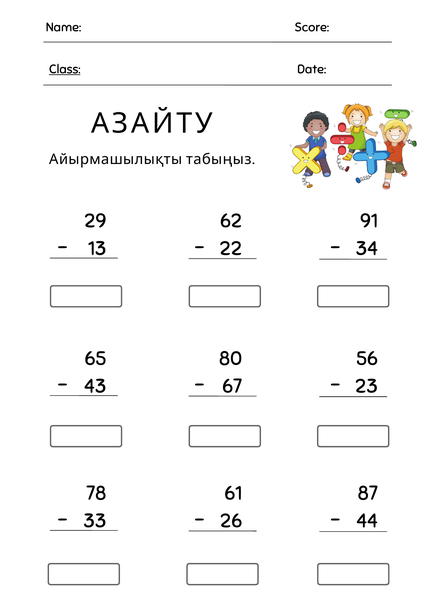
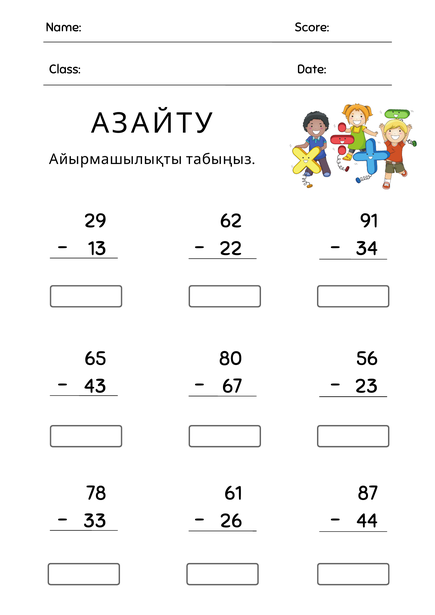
Class underline: present -> none (65, 69)
